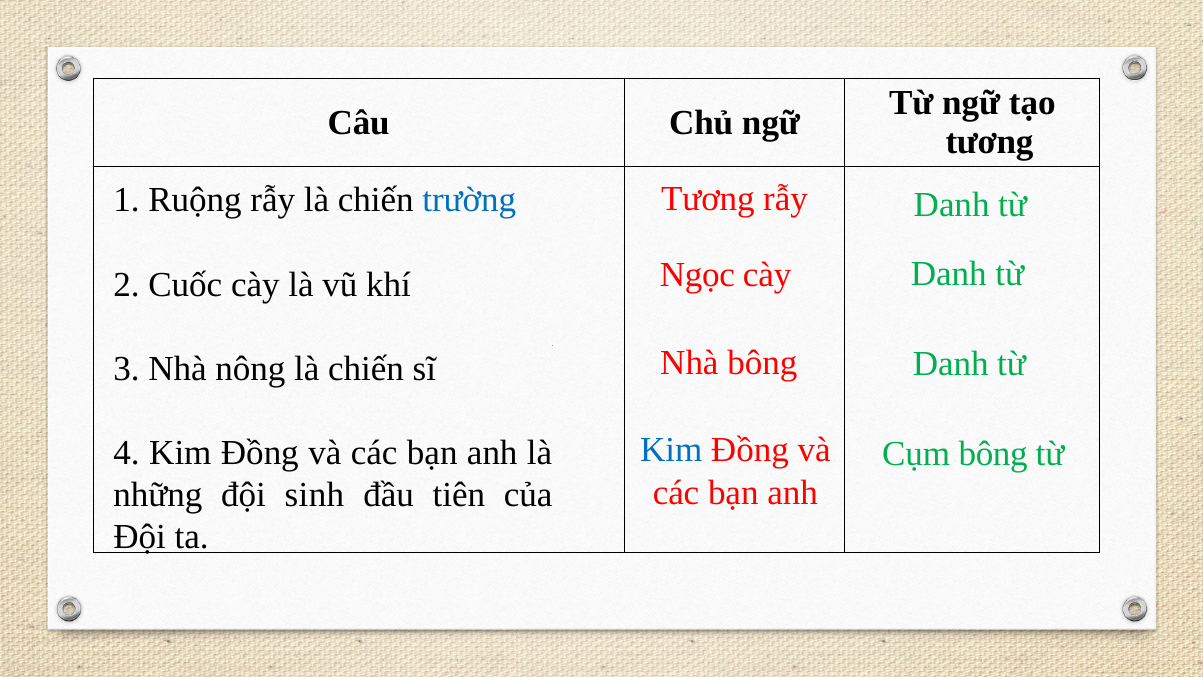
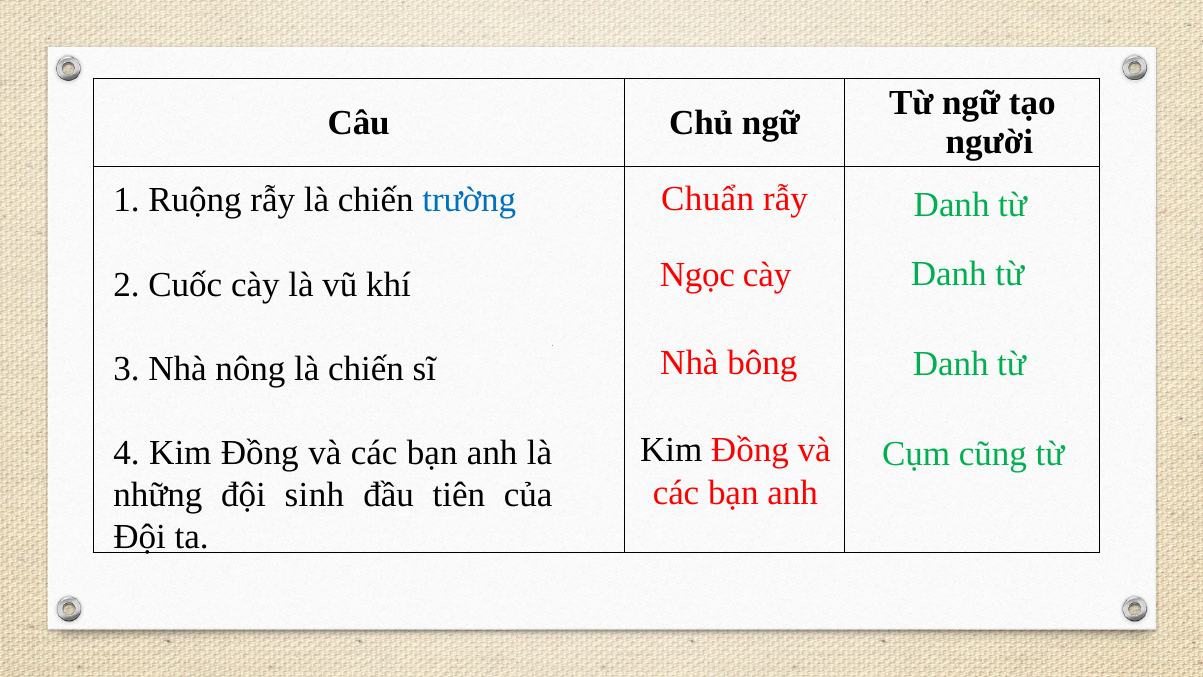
tương: tương -> người (989, 142)
Tương: Tương -> Chuẩn (708, 199)
Kim colour: blue -> black (671, 450)
Cụm bông: bông -> cũng (993, 454)
